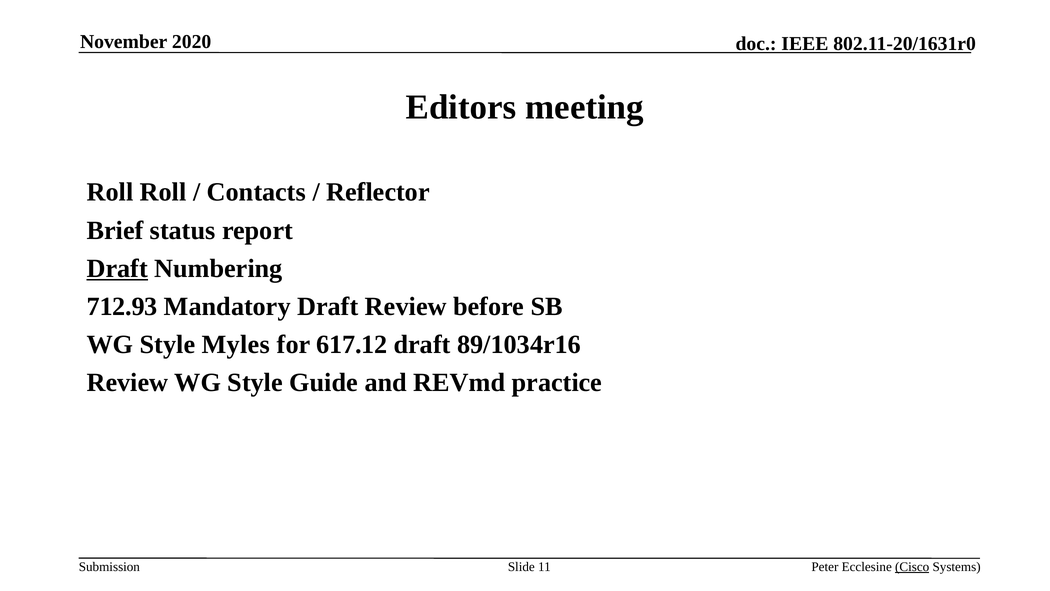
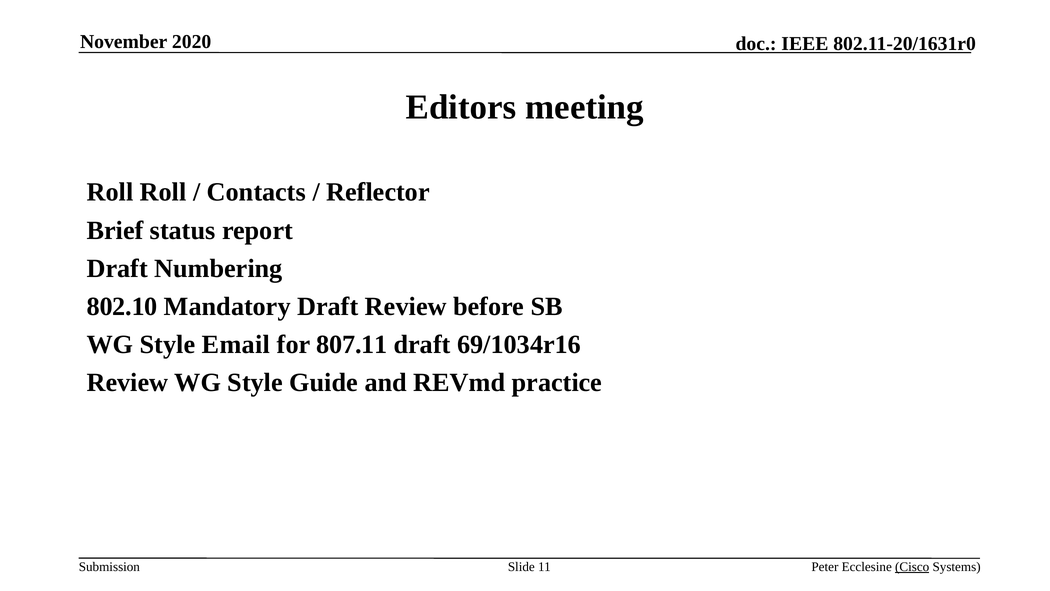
Draft underline: present -> none (117, 268)
712.93: 712.93 -> 802.10 (122, 306)
Myles: Myles -> Email (236, 344)
617.12: 617.12 -> 807.11 (352, 344)
89/1034r16: 89/1034r16 -> 69/1034r16 (519, 344)
